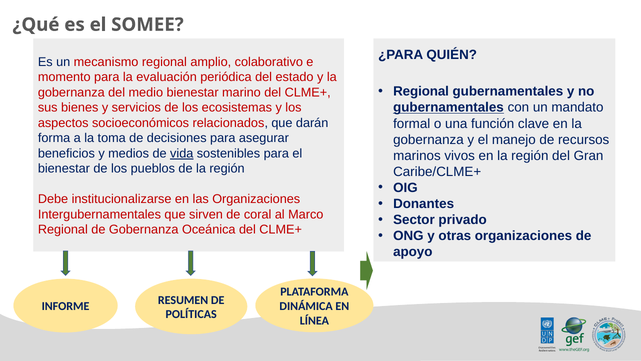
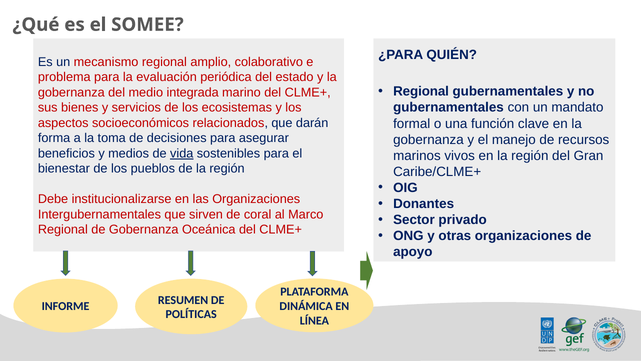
momento: momento -> problema (64, 77)
medio bienestar: bienestar -> integrada (193, 92)
gubernamentales underline: present -> none (448, 107)
